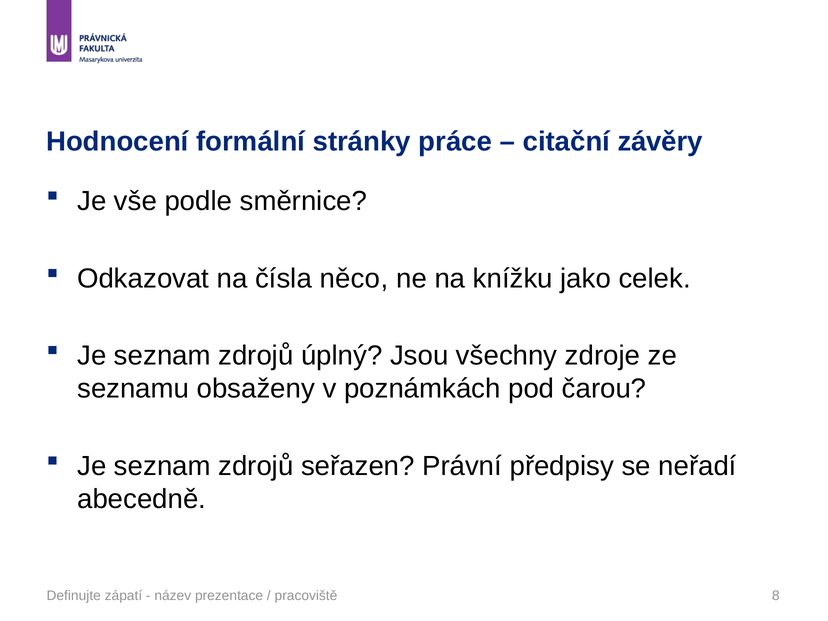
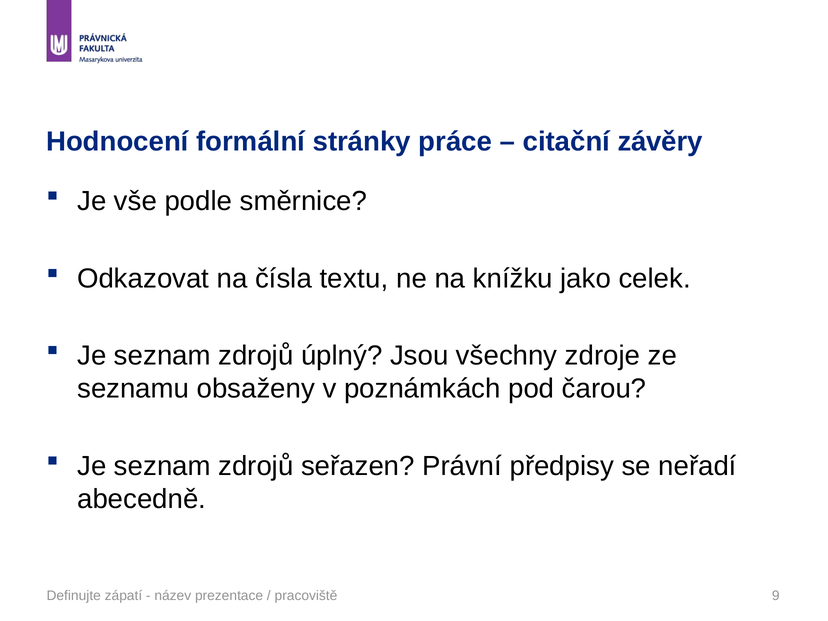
něco: něco -> textu (354, 278)
8: 8 -> 9 (776, 596)
